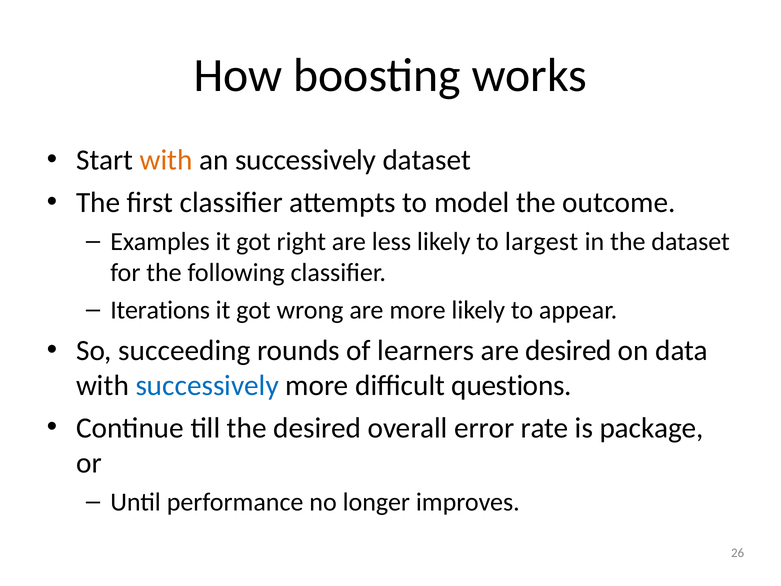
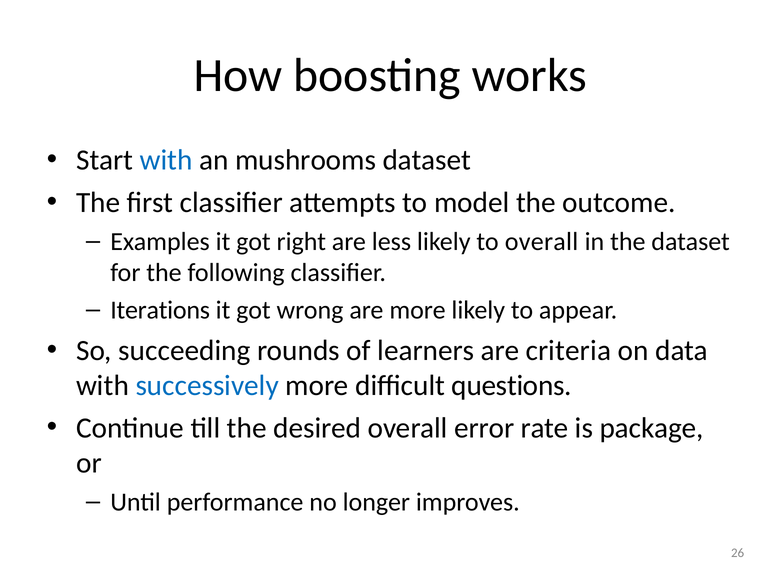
with colour: orange -> blue (166, 160)
an successively: successively -> mushrooms (306, 160)
to largest: largest -> overall (542, 241)
are desired: desired -> criteria (568, 350)
